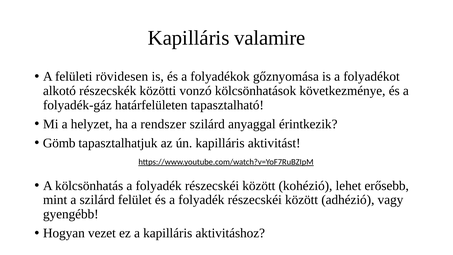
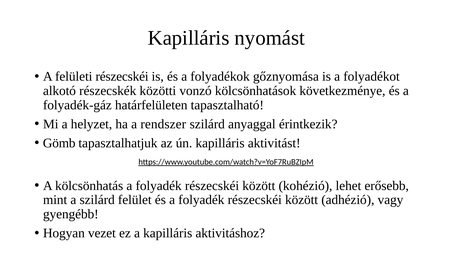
valamire: valamire -> nyomást (270, 38)
felületi rövidesen: rövidesen -> részecskéi (122, 77)
